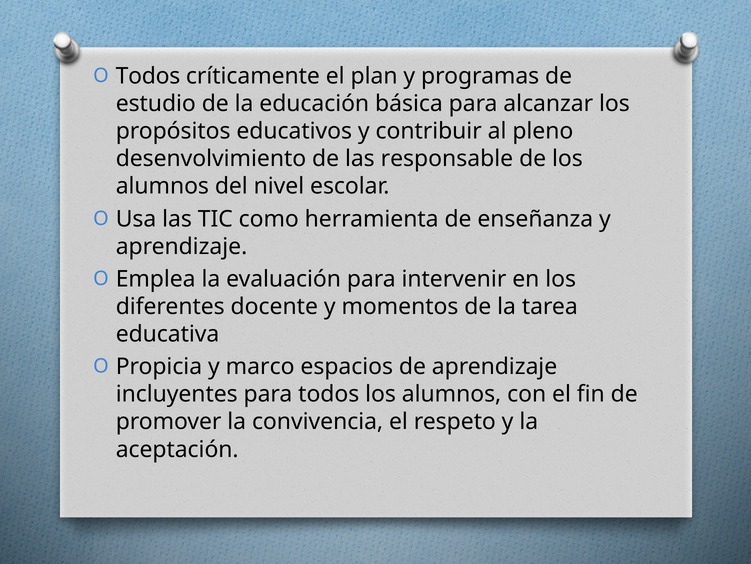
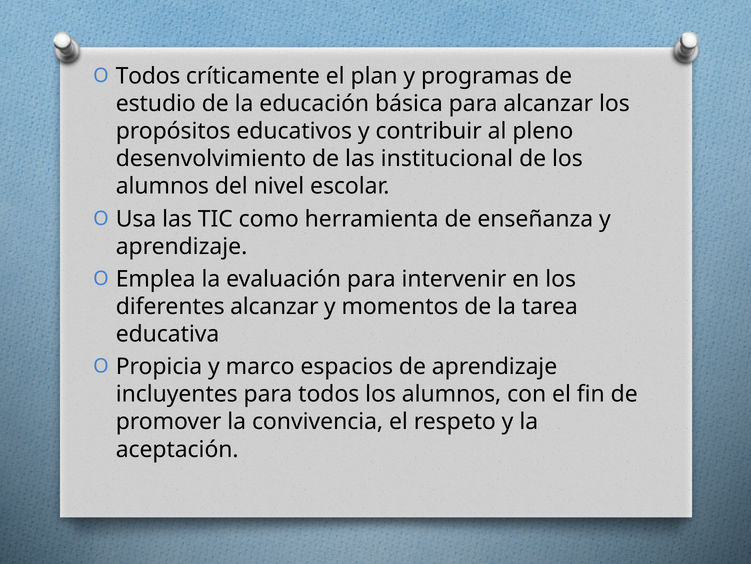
responsable: responsable -> institucional (447, 159)
diferentes docente: docente -> alcanzar (274, 306)
